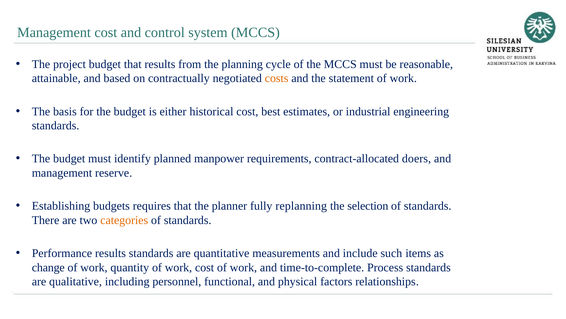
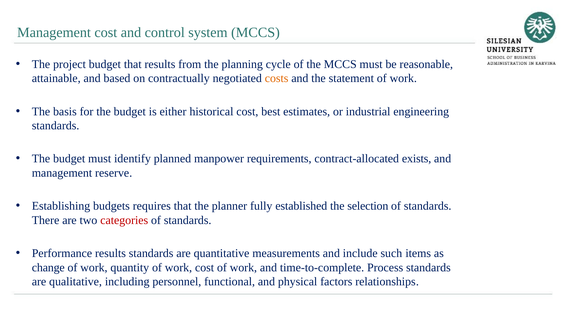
doers: doers -> exists (417, 158)
replanning: replanning -> established (301, 206)
categories colour: orange -> red (124, 220)
